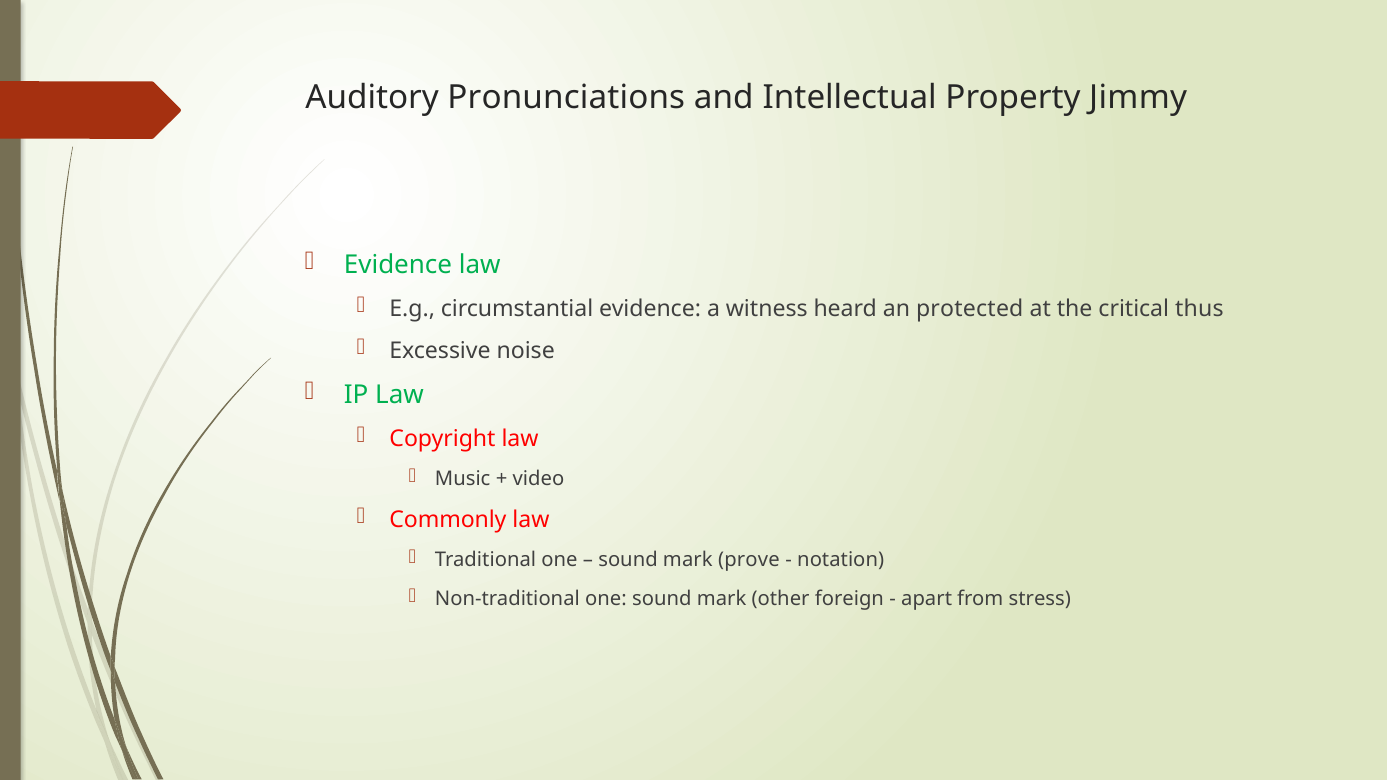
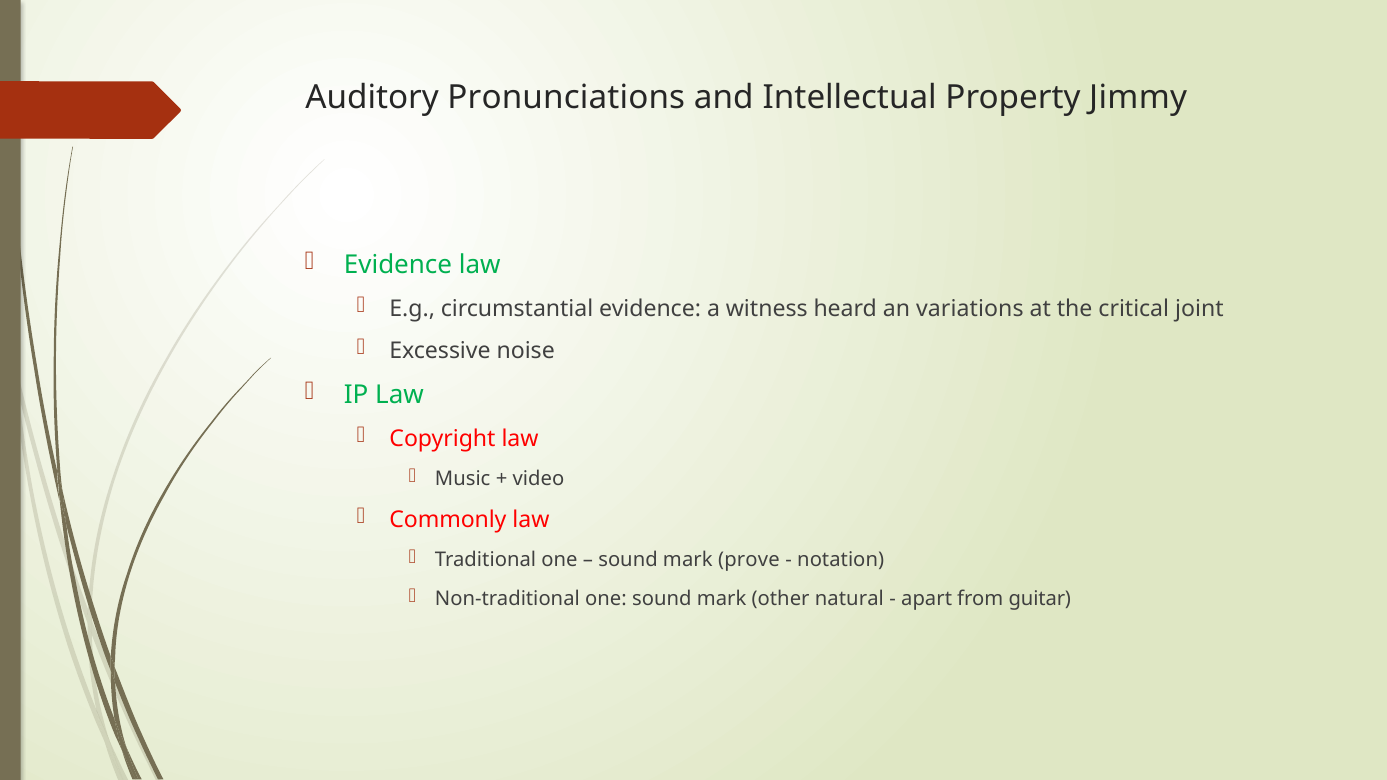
protected: protected -> variations (970, 309)
thus: thus -> joint (1199, 309)
foreign: foreign -> natural (849, 599)
stress: stress -> guitar (1040, 599)
